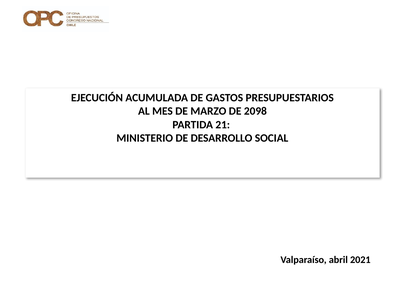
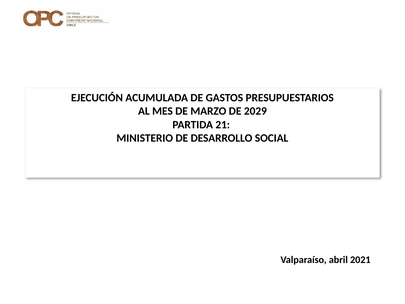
2098: 2098 -> 2029 (255, 111)
